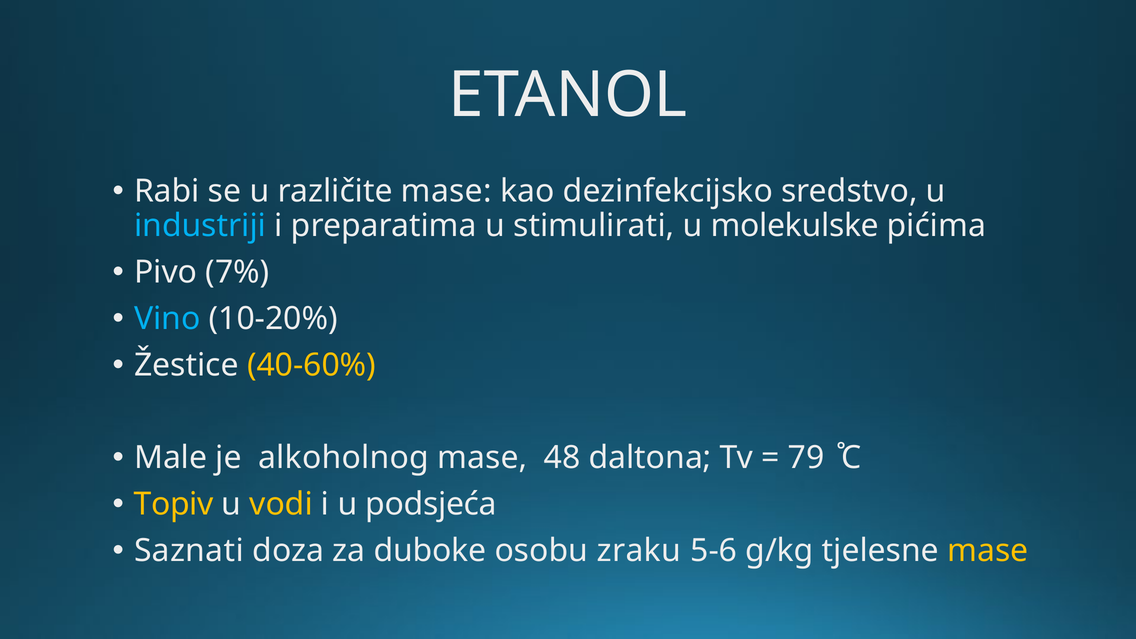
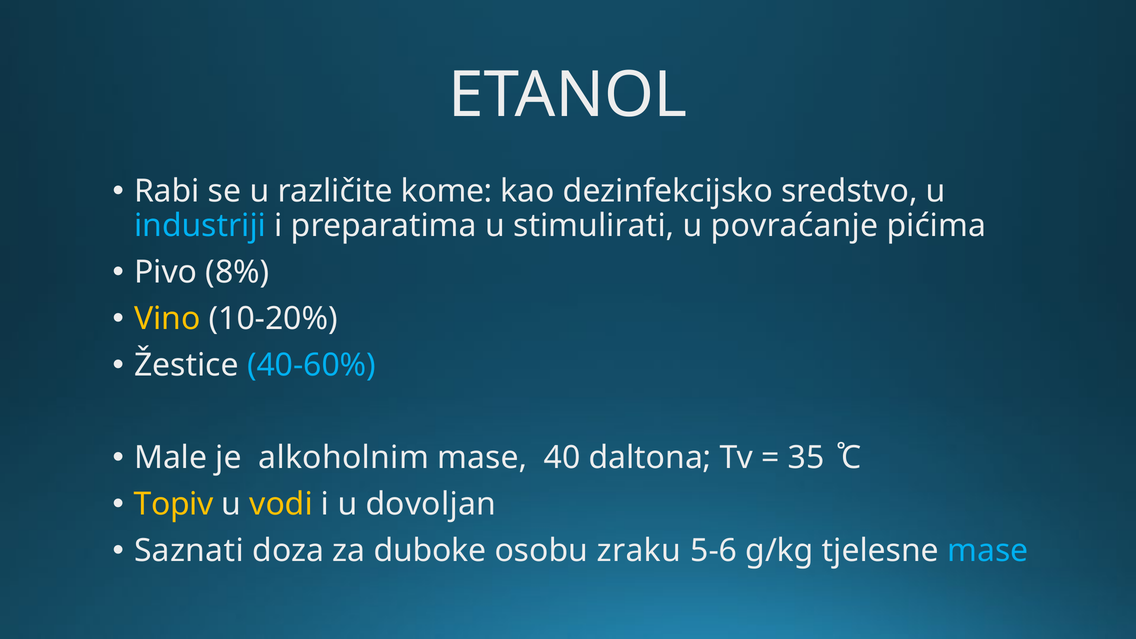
različite mase: mase -> kome (447, 191)
molekulske: molekulske -> povraćanje (794, 226)
7%: 7% -> 8% (237, 272)
Vino colour: light blue -> yellow (167, 319)
40-60% colour: yellow -> light blue (311, 365)
alkoholnog: alkoholnog -> alkoholnim (344, 458)
48: 48 -> 40 (562, 458)
79: 79 -> 35 (806, 458)
podsjeća: podsjeća -> dovoljan (431, 504)
mase colour: yellow -> light blue (988, 551)
